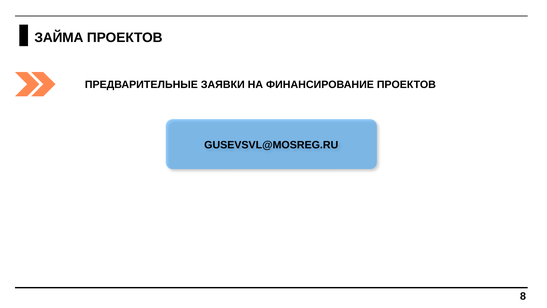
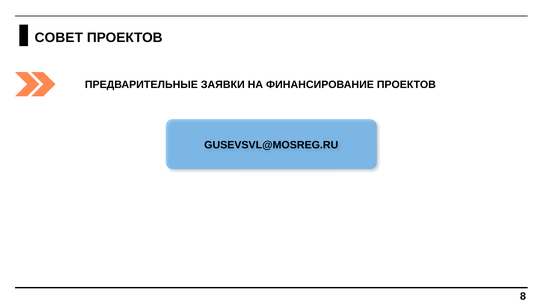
ЗАЙМА: ЗАЙМА -> СОВЕТ (59, 38)
